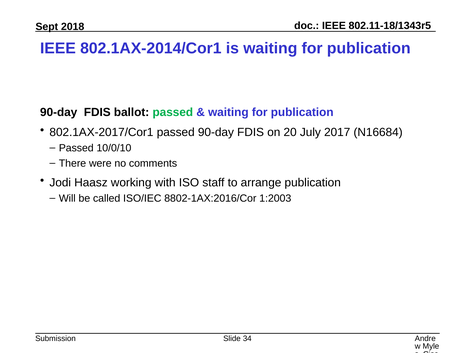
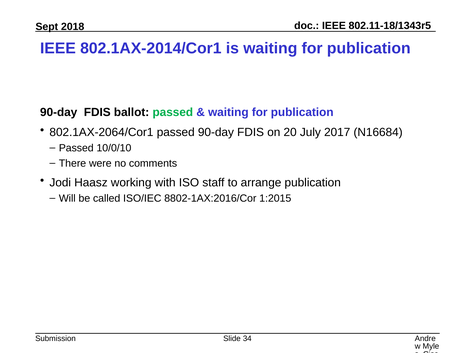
802.1AX-2017/Cor1: 802.1AX-2017/Cor1 -> 802.1AX-2064/Cor1 (101, 132)
1:2003: 1:2003 -> 1:2015 (275, 199)
